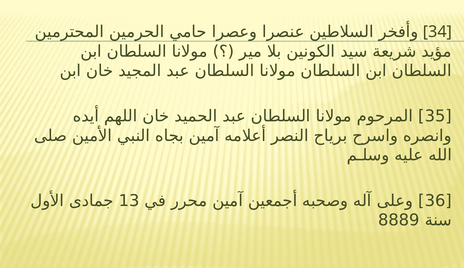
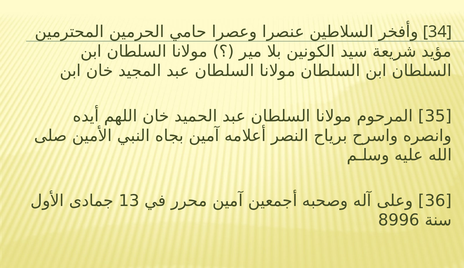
8889: 8889 -> 8996 (399, 221)
